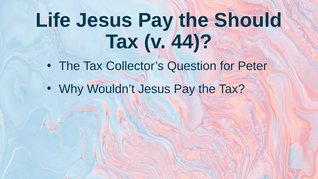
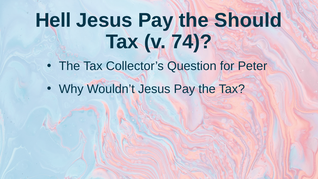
Life: Life -> Hell (53, 20)
44: 44 -> 74 (192, 42)
